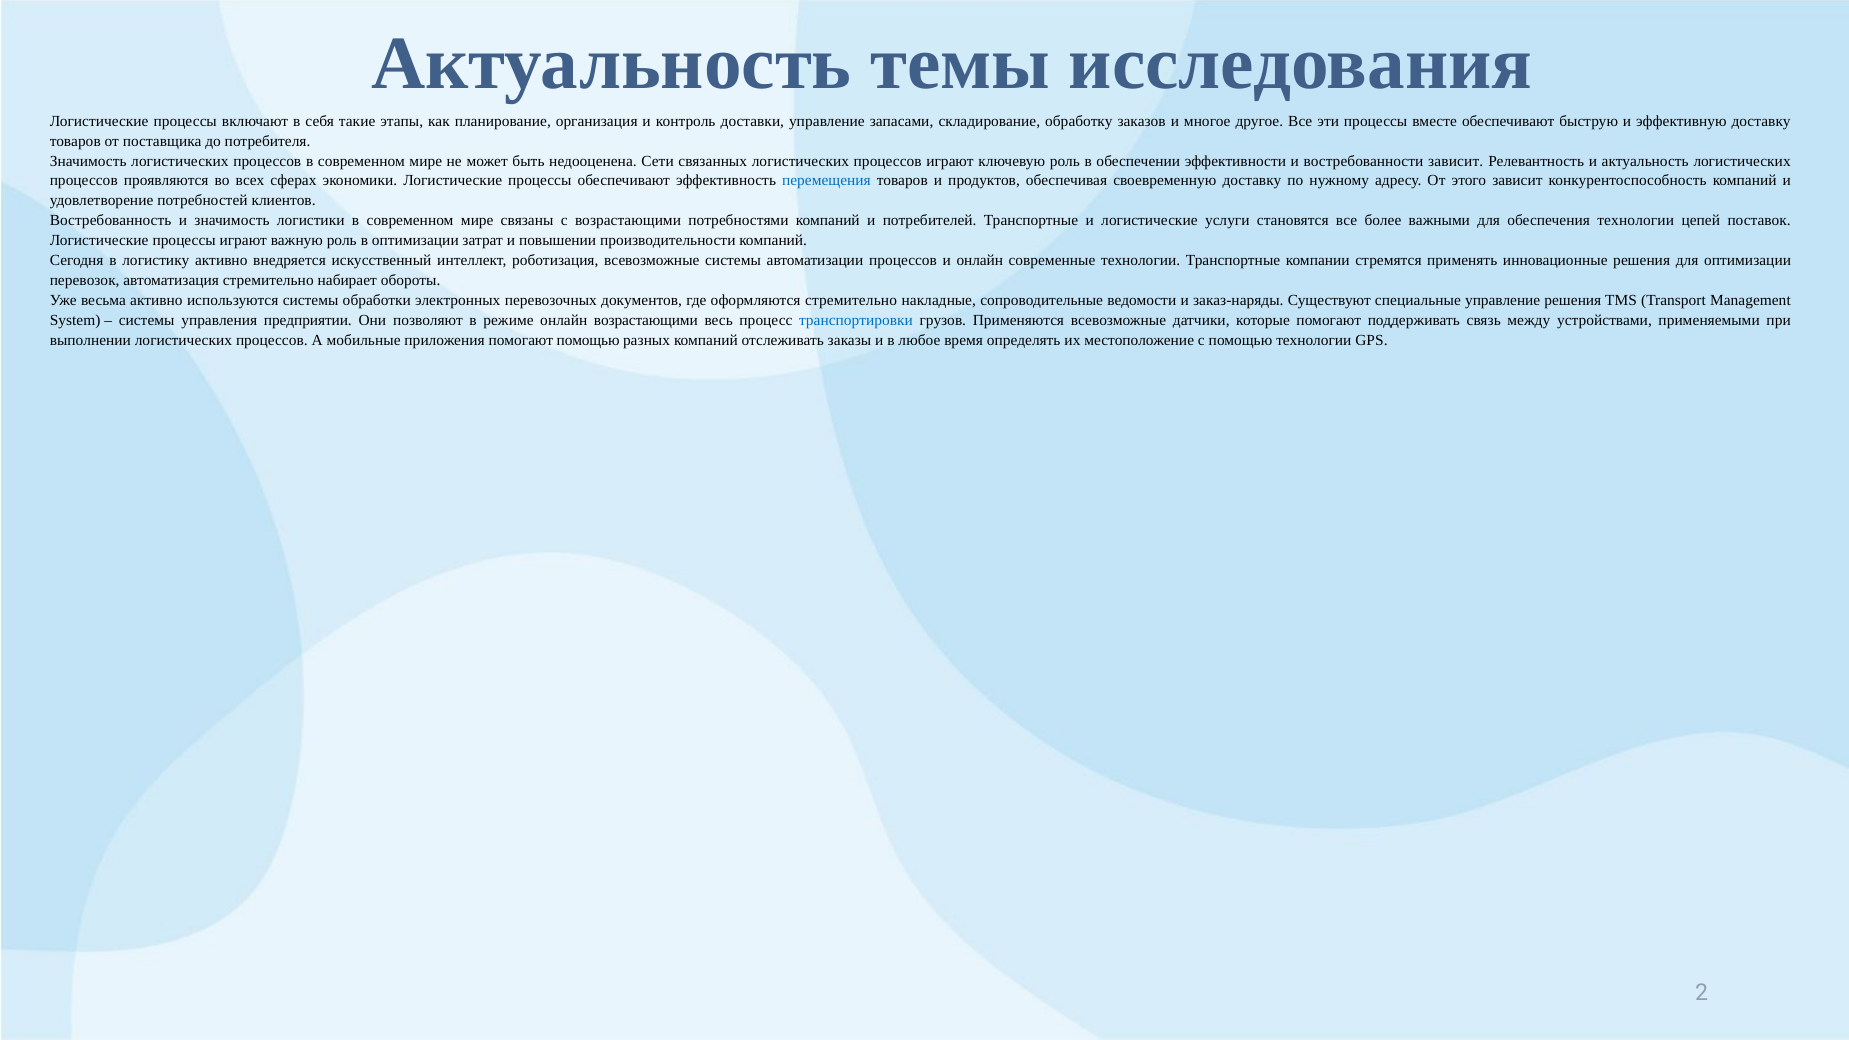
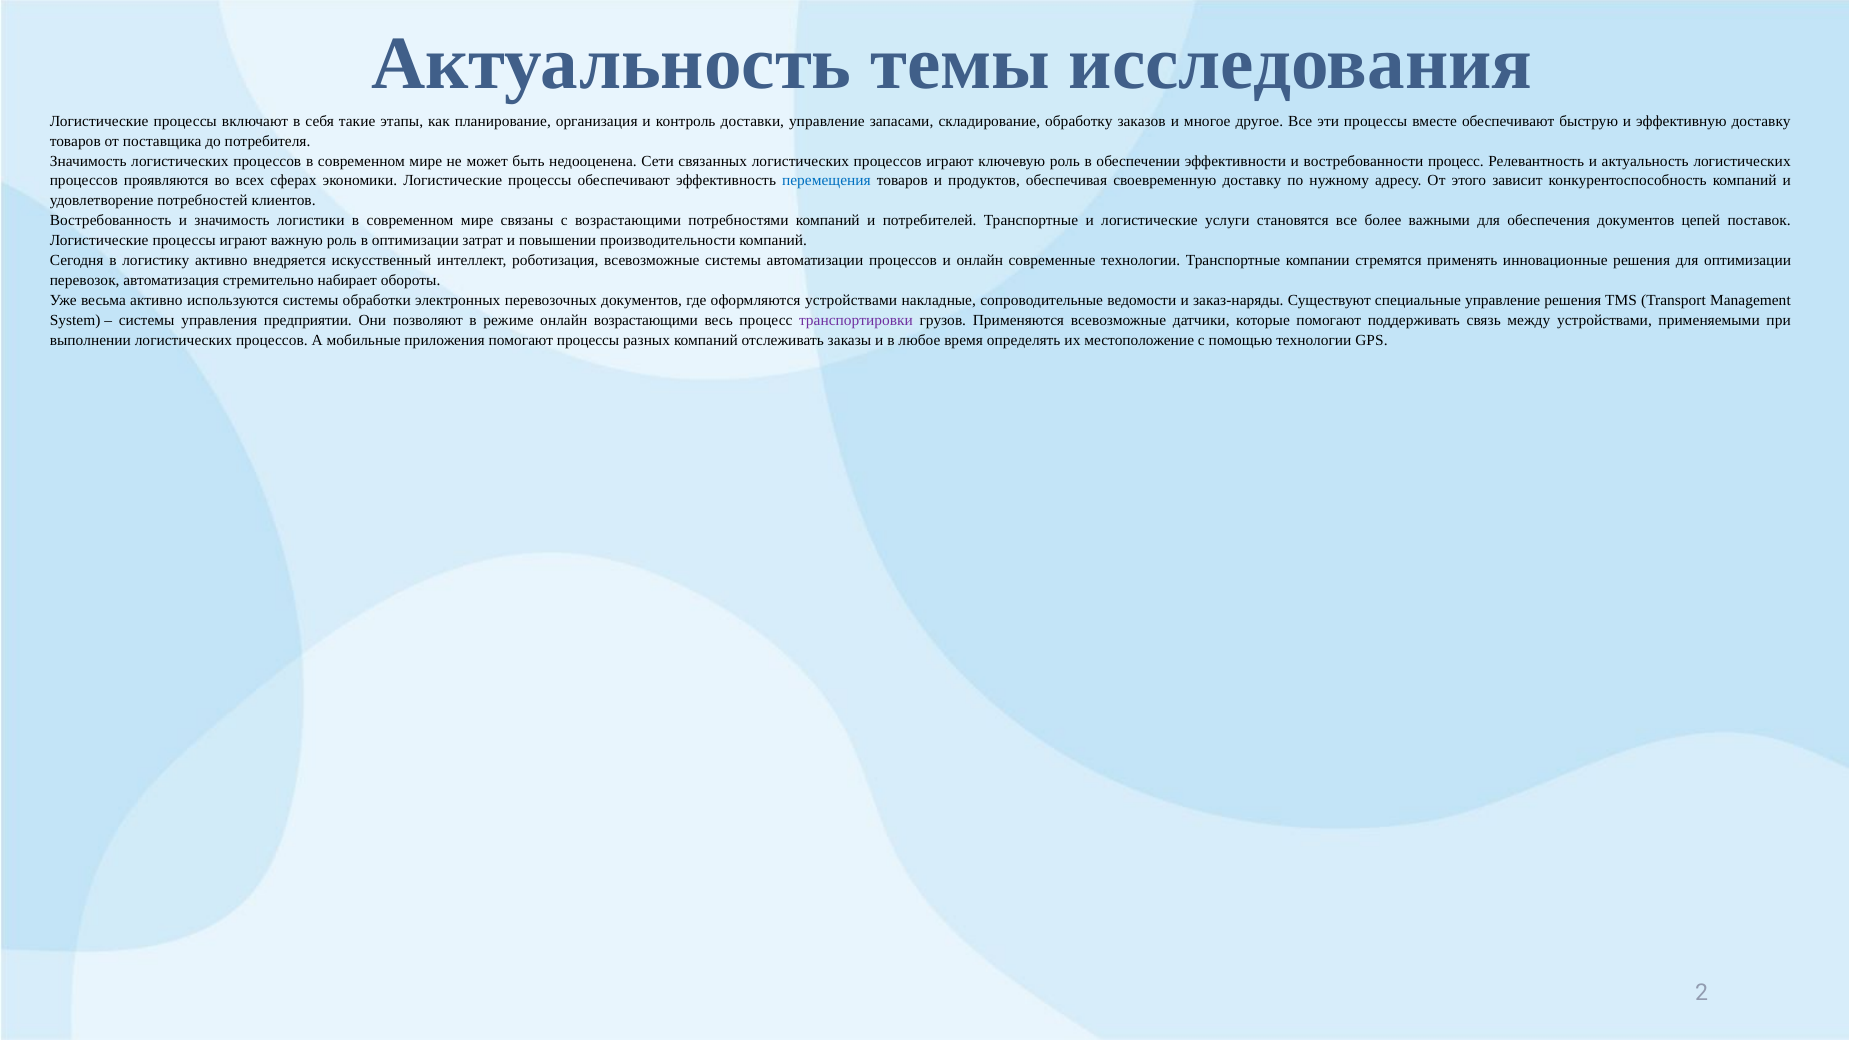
востребованности зависит: зависит -> процесс (1456, 161)
обеспечения технологии: технологии -> документов (1636, 221)
оформляются стремительно: стремительно -> устройствами (851, 300)
транспортировки colour: blue -> purple (856, 320)
помогают помощью: помощью -> процессы (588, 340)
